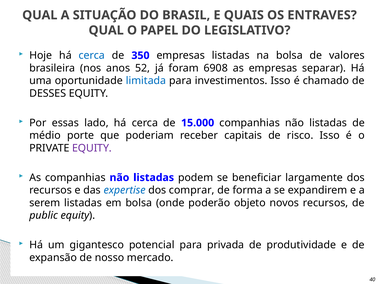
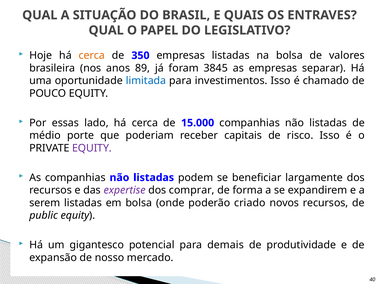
cerca colour: blue -> orange (92, 56)
52: 52 -> 89 (143, 68)
6908: 6908 -> 3845 (216, 68)
DESSES: DESSES -> POUCO (48, 93)
expertise colour: blue -> purple (125, 190)
objeto: objeto -> criado (250, 203)
privada: privada -> demais (226, 245)
